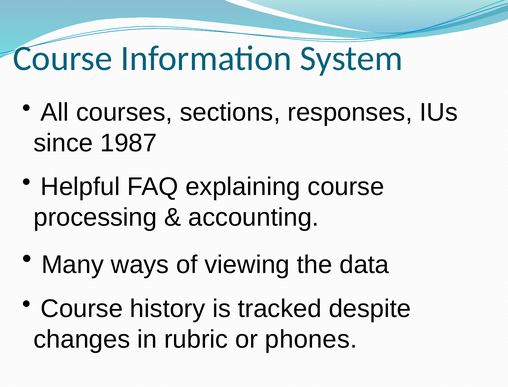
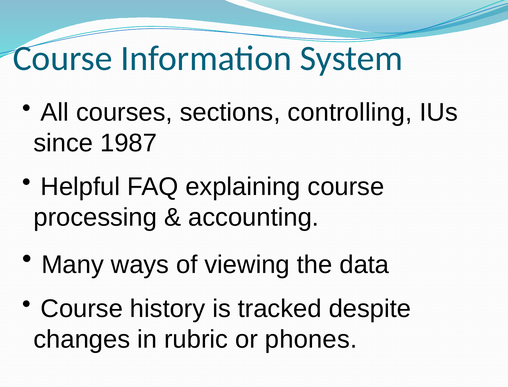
responses: responses -> controlling (350, 113)
